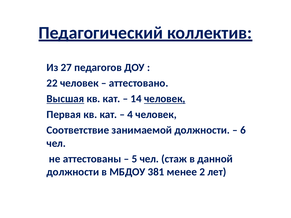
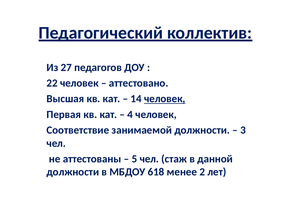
Высшая underline: present -> none (65, 99)
6: 6 -> 3 (243, 130)
381: 381 -> 618 (156, 172)
